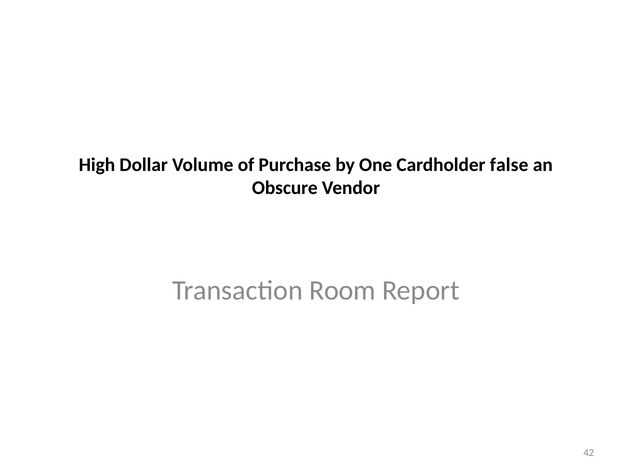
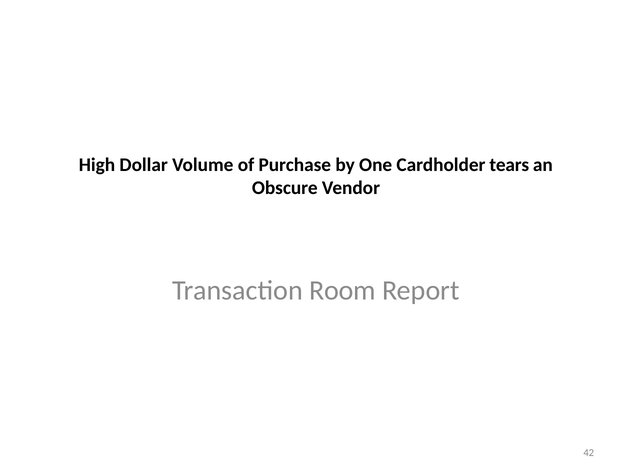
false: false -> tears (509, 165)
